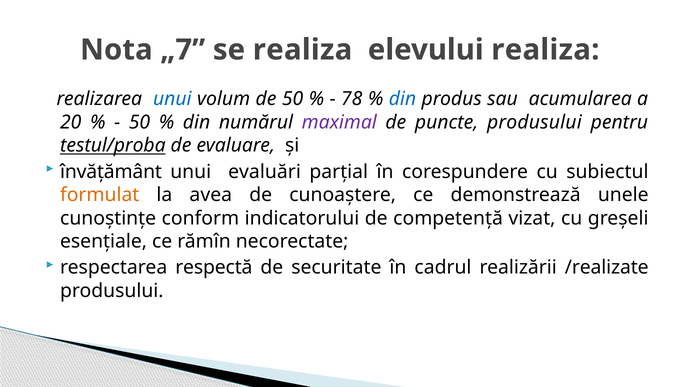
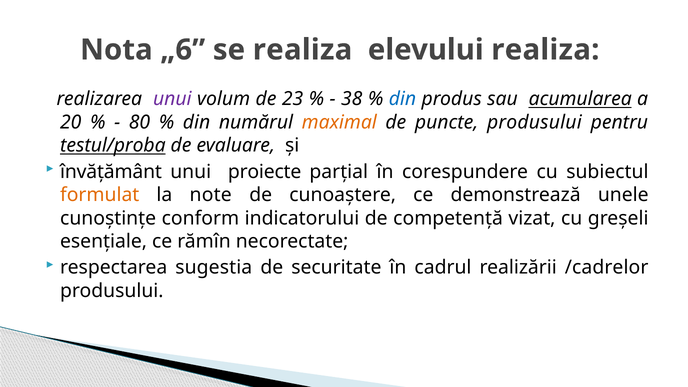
„7: „7 -> „6 (183, 50)
unui colour: blue -> purple (172, 99)
de 50: 50 -> 23 (293, 99)
78: 78 -> 38 (352, 99)
acumularea underline: none -> present (580, 99)
50: 50 -> 80 (139, 122)
maximal colour: purple -> orange (339, 122)
evaluări: evaluări -> proiecte (265, 172)
avea: avea -> note (211, 195)
respectă: respectă -> sugestia (214, 268)
/realizate: /realizate -> /cadrelor (607, 268)
